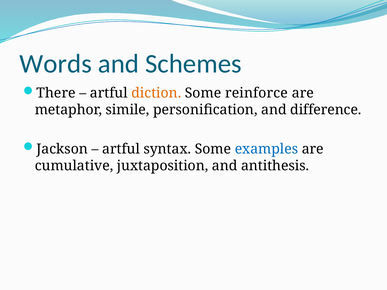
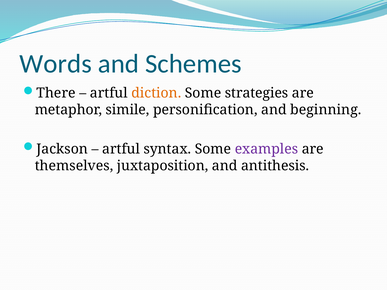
reinforce: reinforce -> strategies (257, 93)
difference: difference -> beginning (326, 110)
examples colour: blue -> purple (266, 149)
cumulative: cumulative -> themselves (74, 166)
